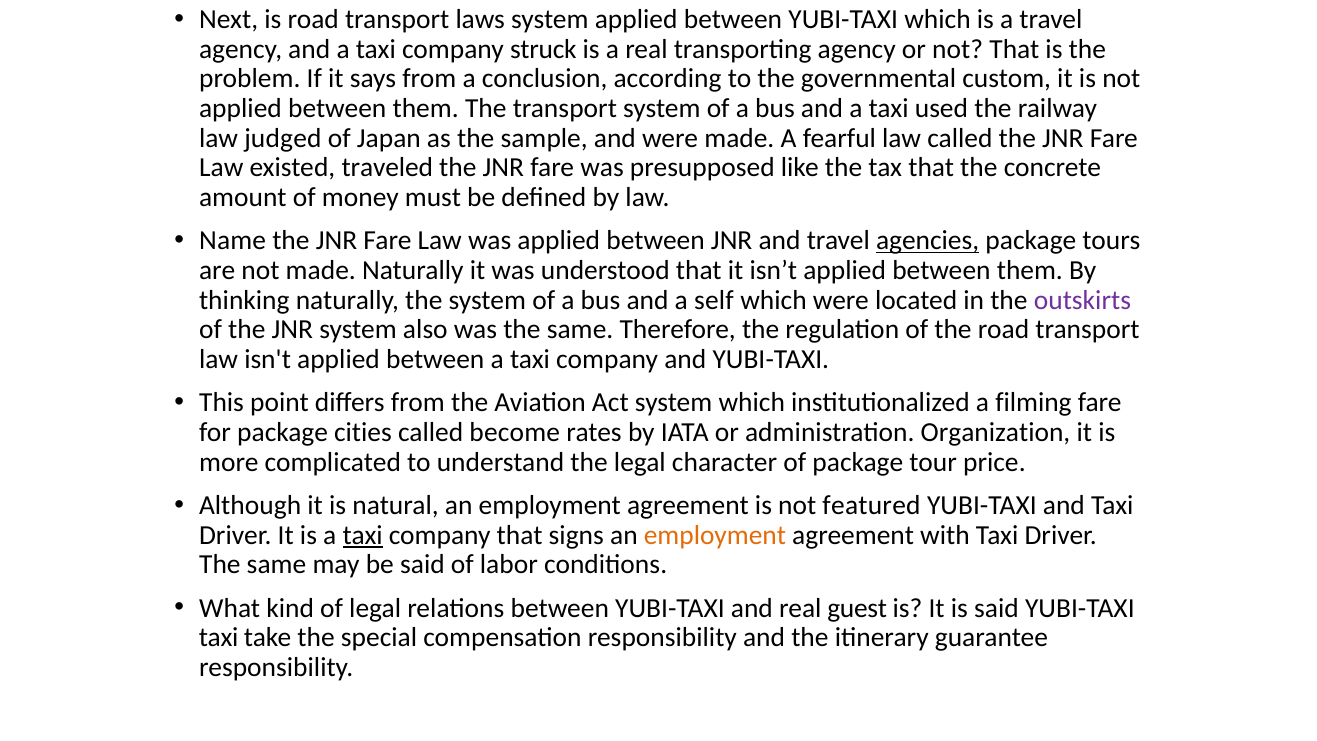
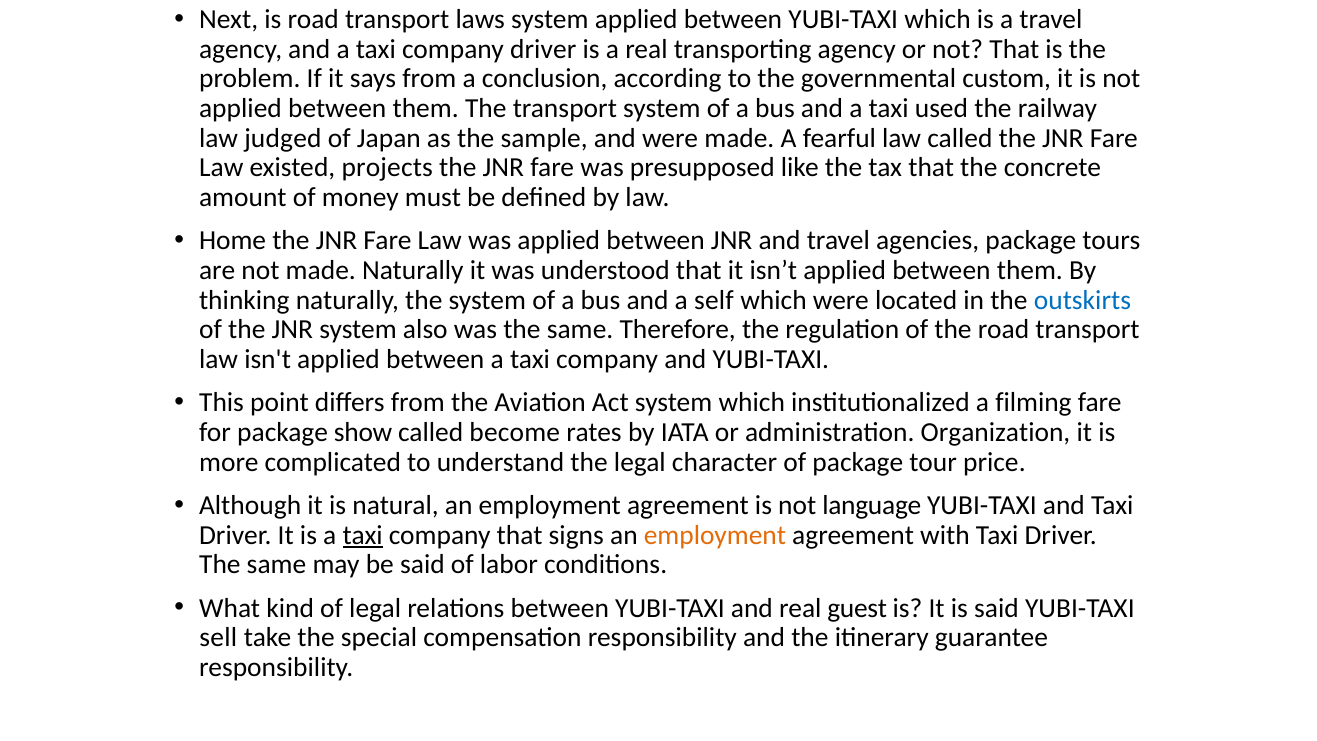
company struck: struck -> driver (543, 49)
traveled: traveled -> projects (387, 168)
Name: Name -> Home (233, 241)
agencies underline: present -> none (928, 241)
outskirts colour: purple -> blue (1082, 300)
cities: cities -> show (363, 432)
featured: featured -> language (872, 505)
taxi: taxi -> sell (218, 638)
